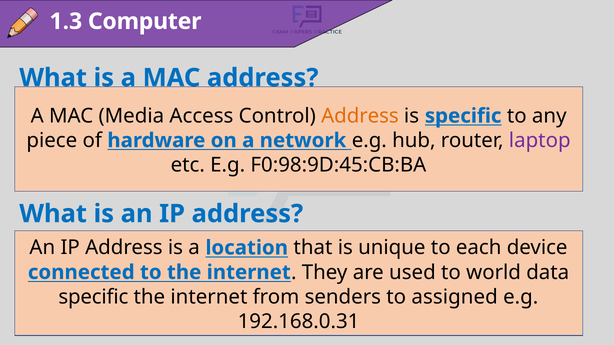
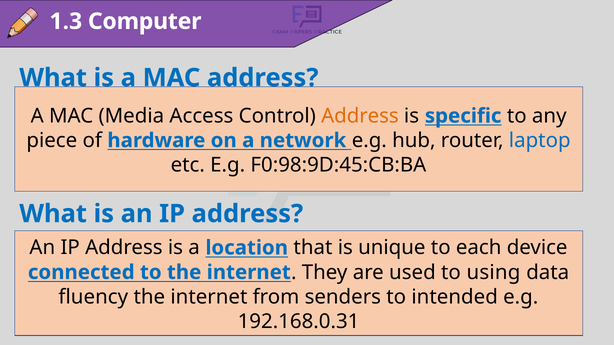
laptop colour: purple -> blue (540, 141)
world: world -> using (493, 273)
specific: specific -> fluency (93, 297)
assigned: assigned -> intended (455, 297)
